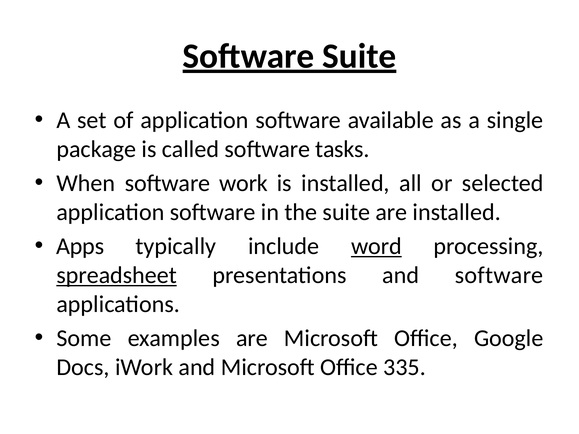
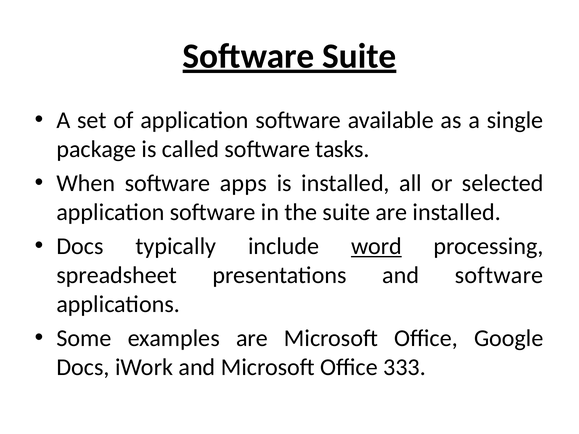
work: work -> apps (243, 183)
Apps: Apps -> Docs (80, 246)
spreadsheet underline: present -> none (117, 275)
335: 335 -> 333 (405, 367)
